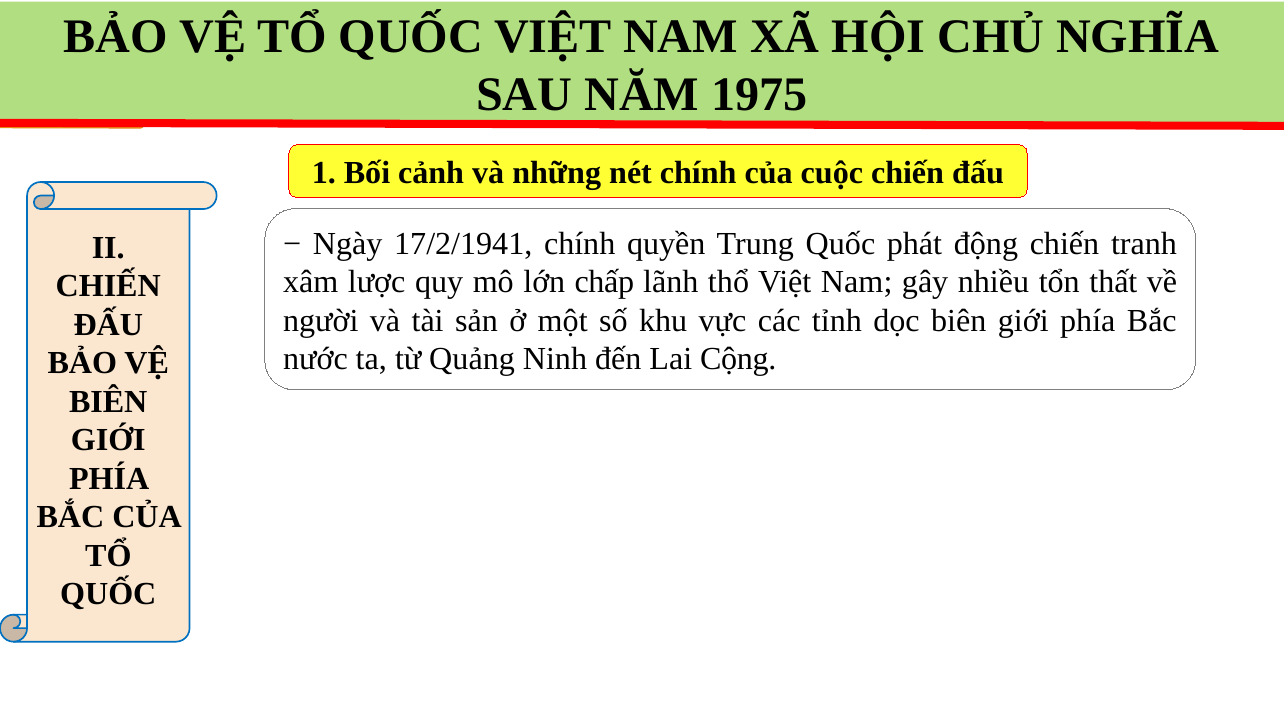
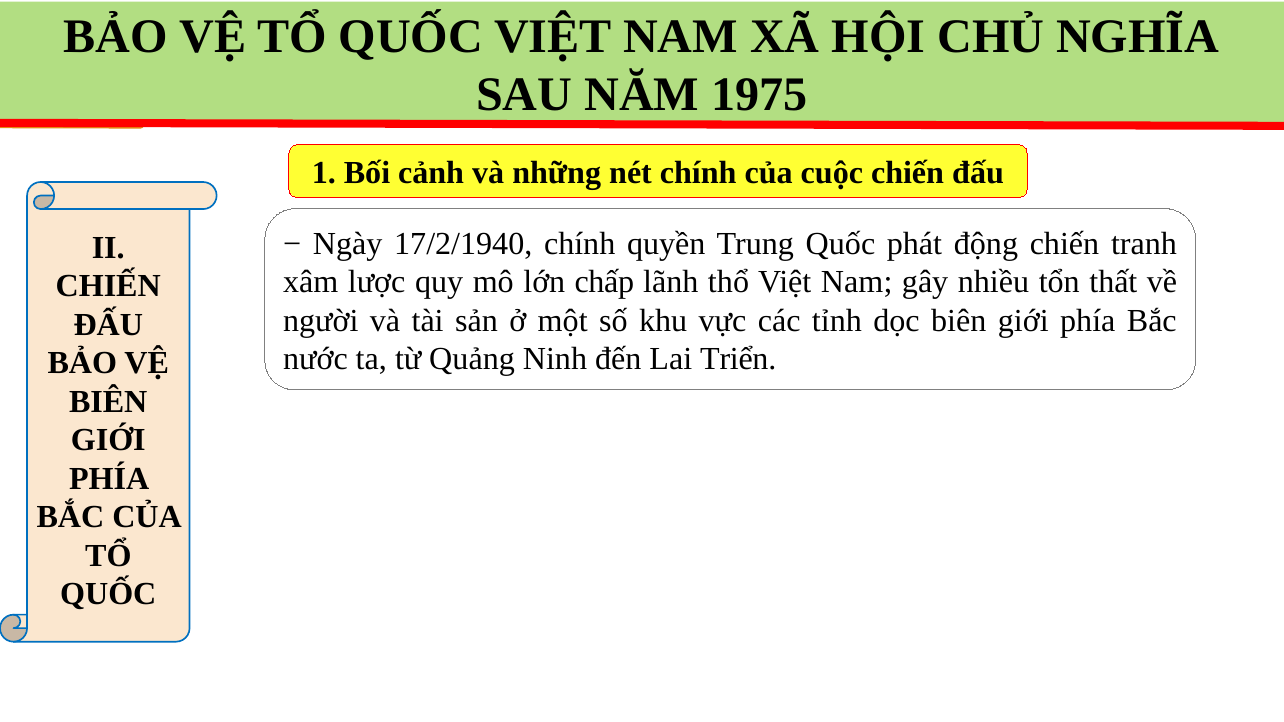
17/2/1941: 17/2/1941 -> 17/2/1940 (463, 244)
Cộng: Cộng -> Triển (738, 359)
